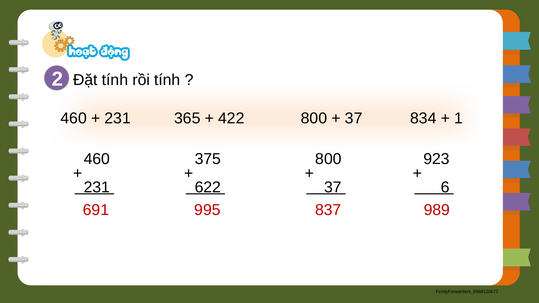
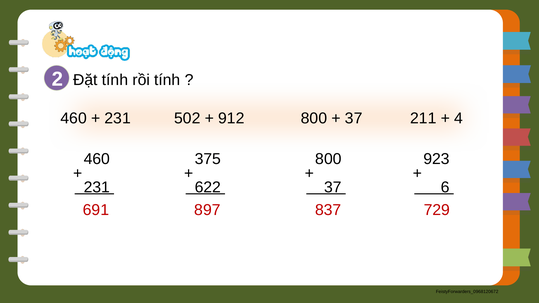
365: 365 -> 502 (187, 118)
422: 422 -> 912 (231, 118)
834: 834 -> 211 (423, 118)
1: 1 -> 4 (459, 118)
995: 995 -> 897 (207, 210)
989: 989 -> 729 (437, 210)
